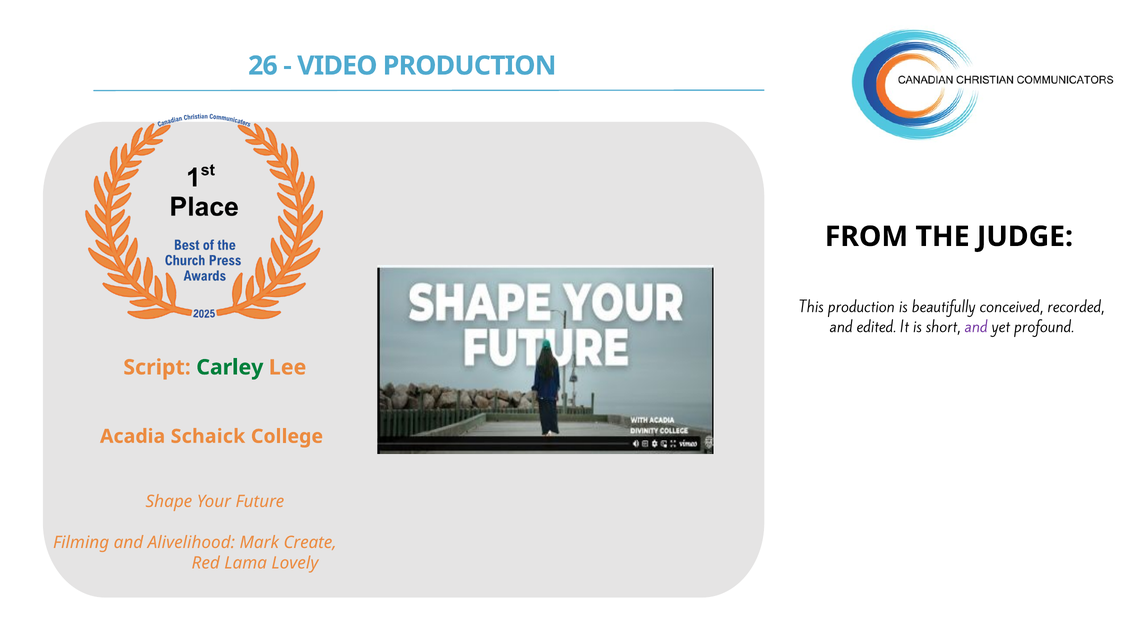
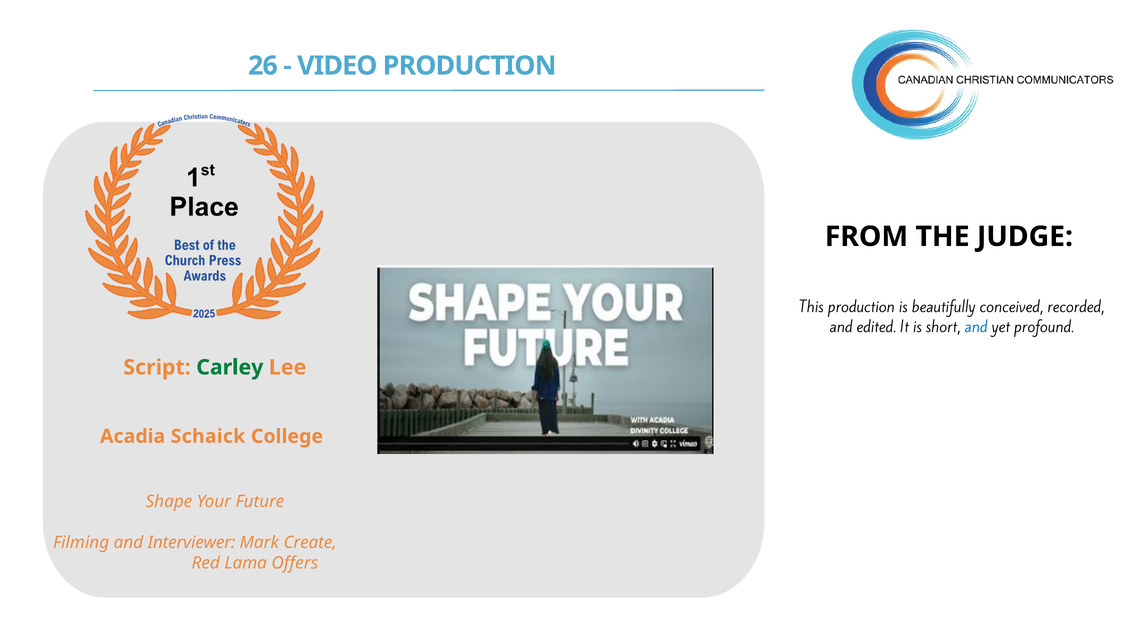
and colour: purple -> blue (976, 328)
Alivelihood: Alivelihood -> Interviewer (191, 543)
Lovely: Lovely -> Offers (295, 563)
